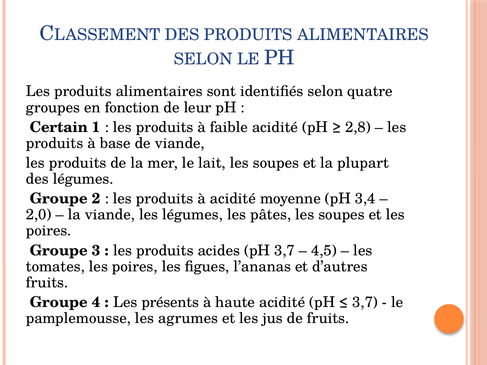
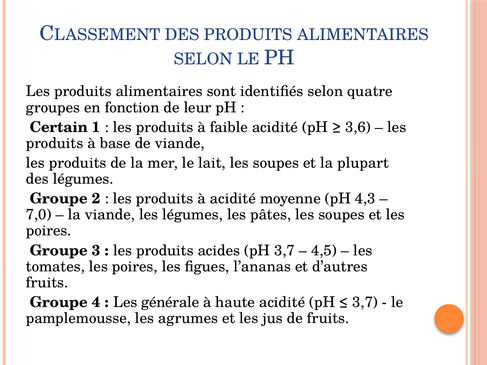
2,8: 2,8 -> 3,6 (358, 127)
3,4: 3,4 -> 4,3 (365, 199)
2,0: 2,0 -> 7,0 (39, 215)
présents: présents -> générale (170, 302)
